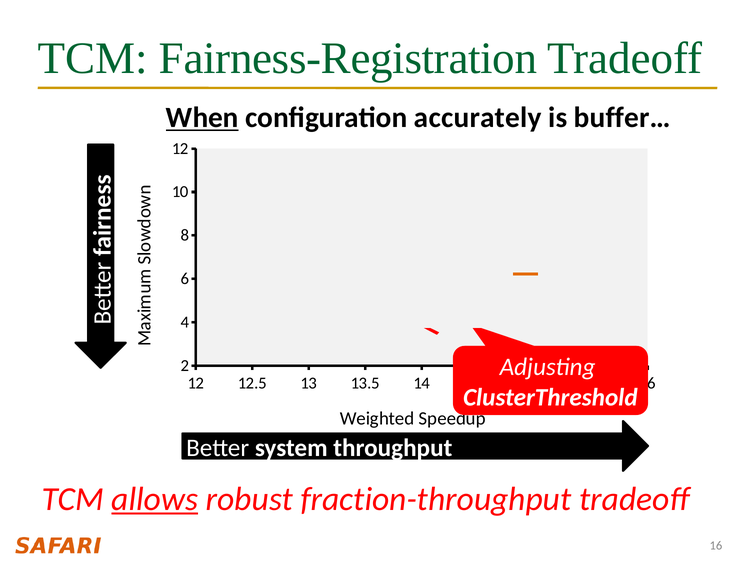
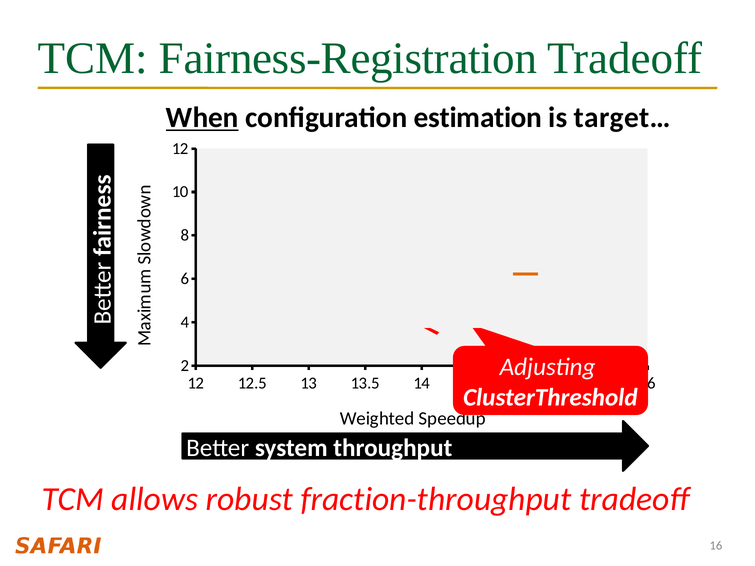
accurately: accurately -> estimation (478, 118)
buffer…: buffer… -> target… (622, 118)
allows underline: present -> none (155, 499)
